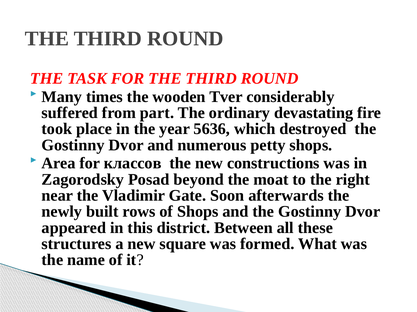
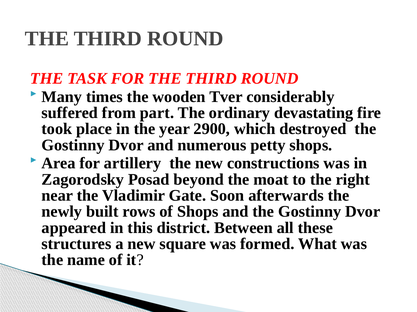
5636: 5636 -> 2900 (212, 129)
классов: классов -> artillery (133, 164)
